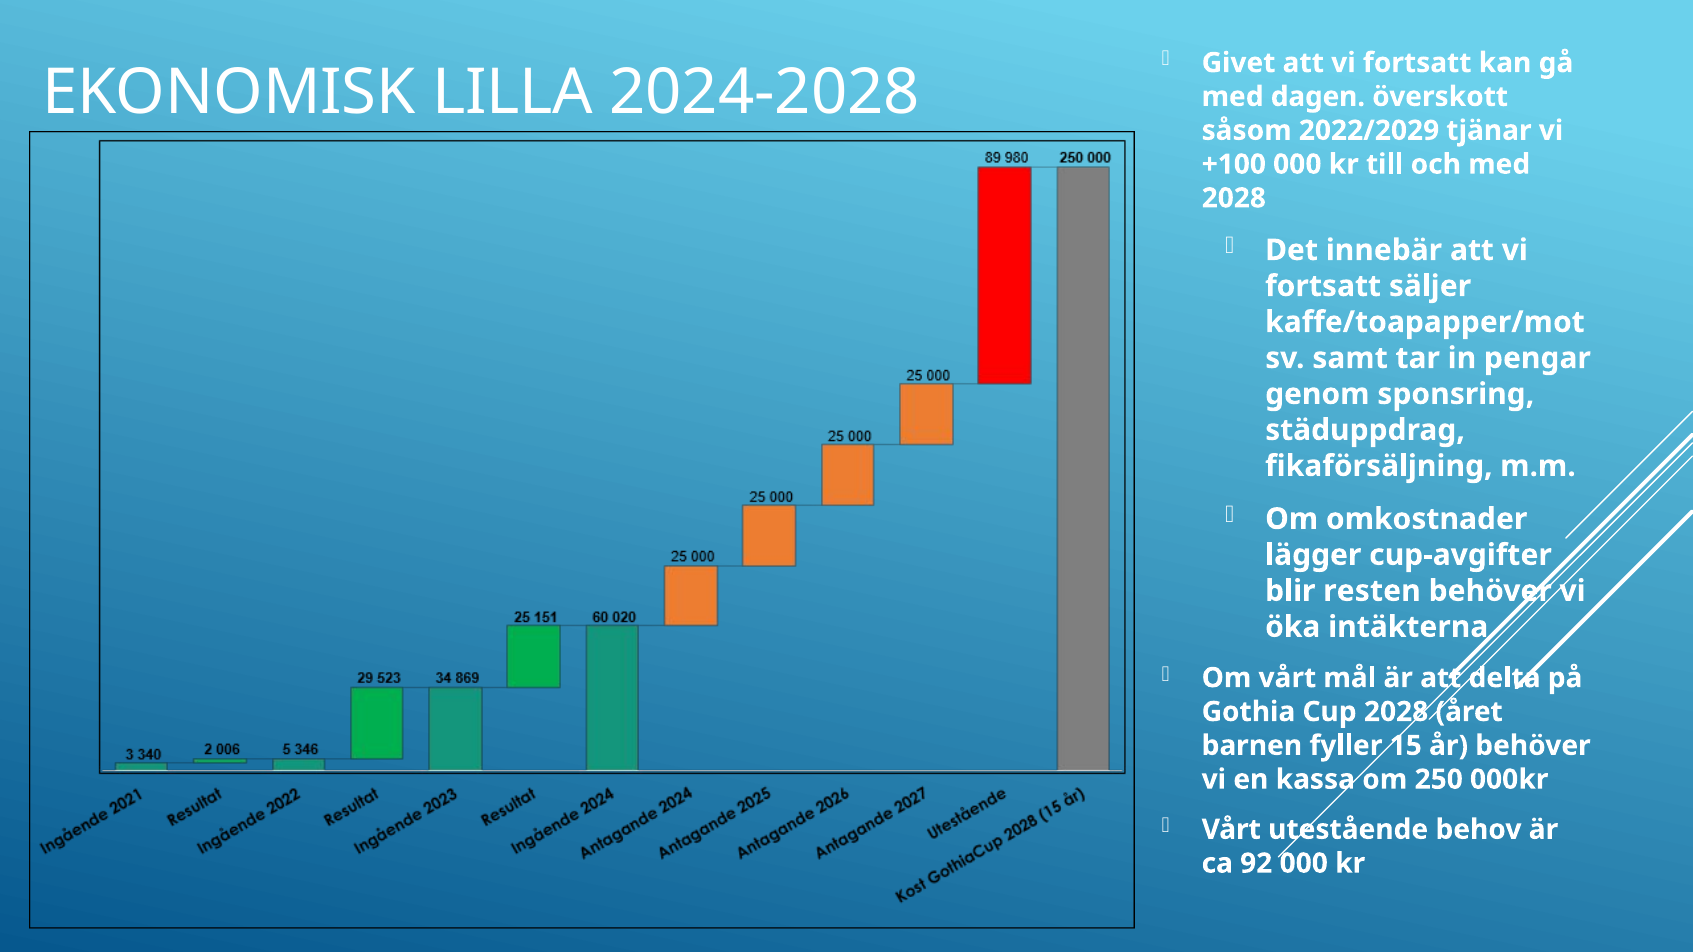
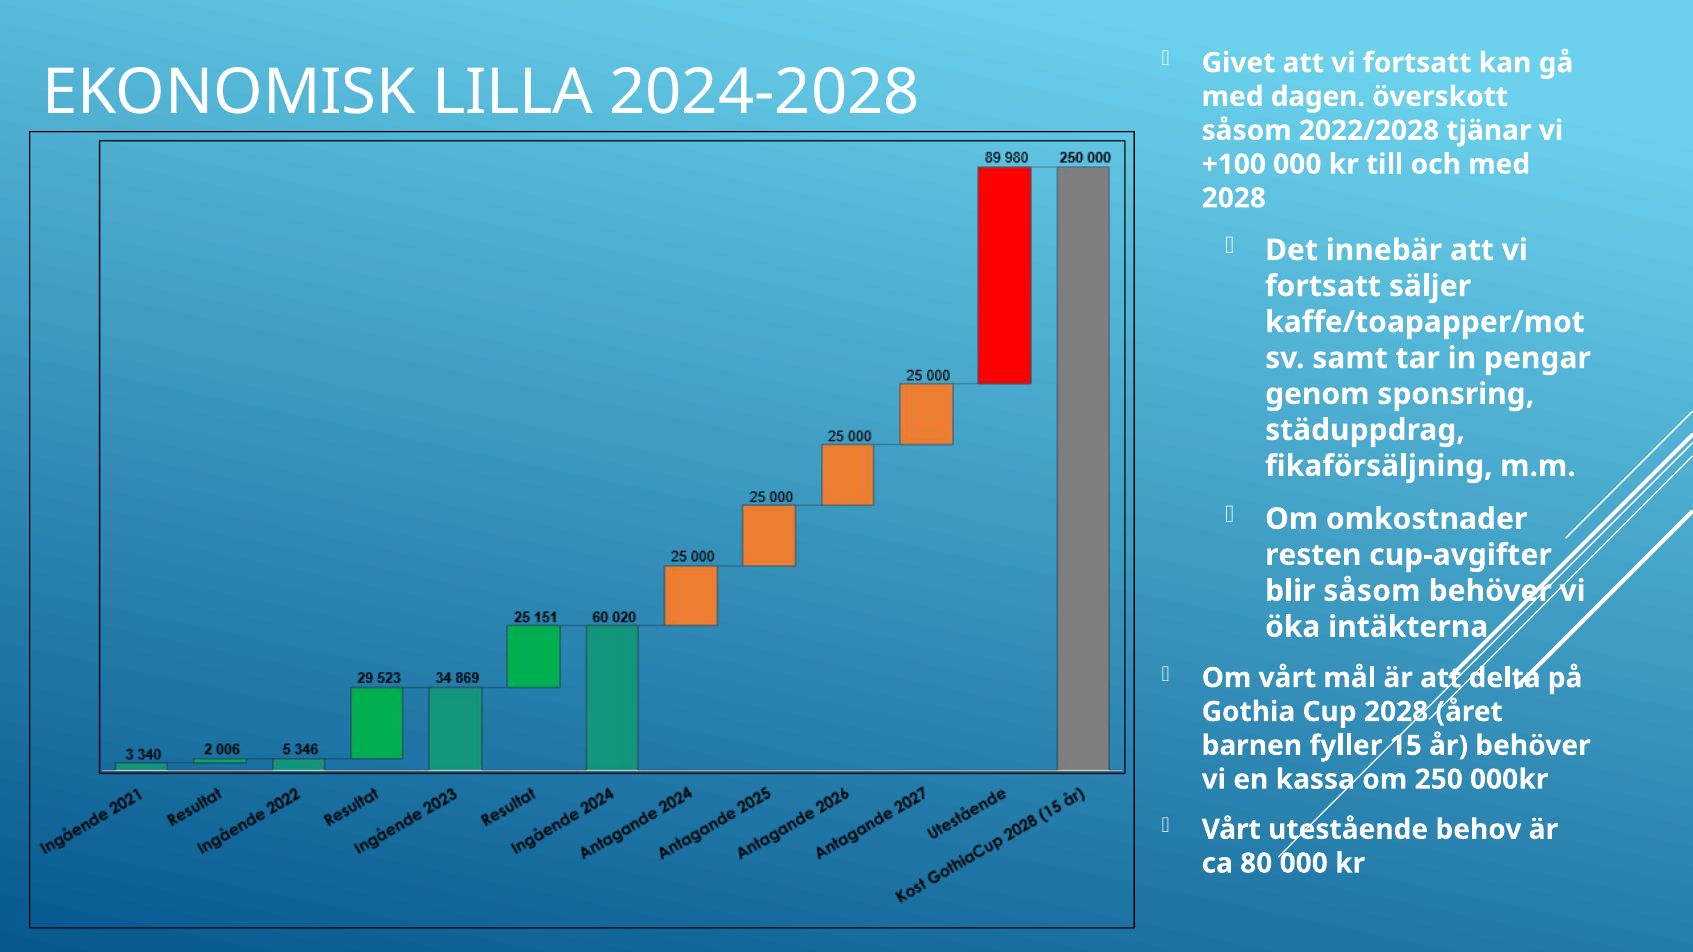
2022/2029: 2022/2029 -> 2022/2028 (1369, 131)
lägger: lägger -> resten (1313, 555)
blir resten: resten -> såsom (1372, 591)
92: 92 -> 80 (1256, 864)
